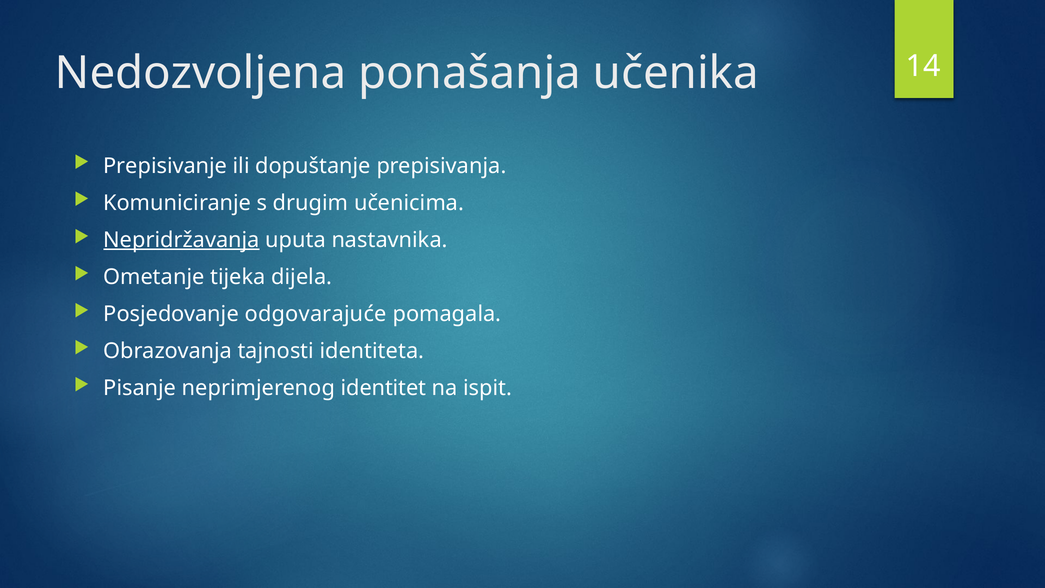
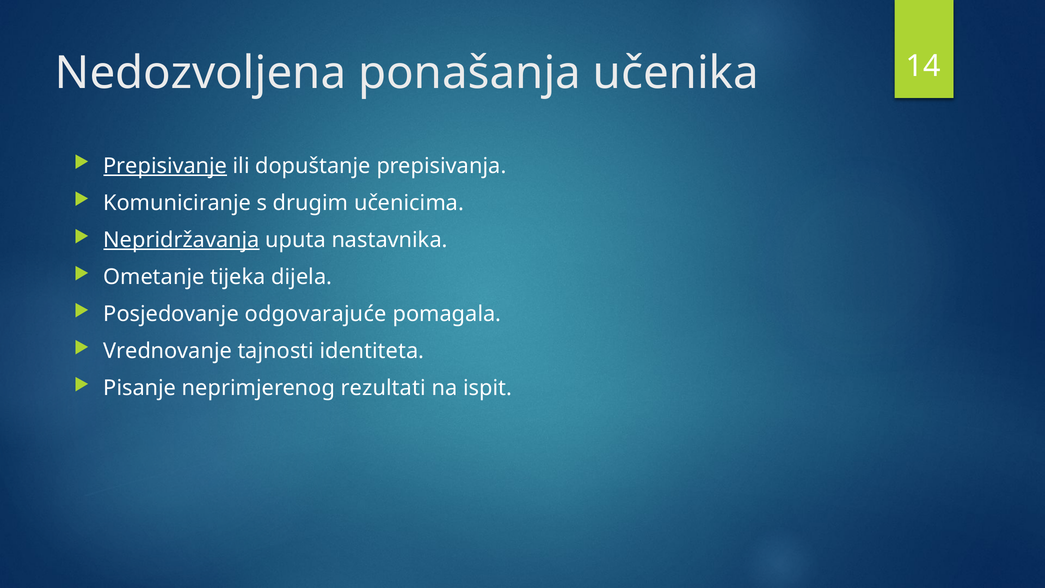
Prepisivanje underline: none -> present (165, 166)
Obrazovanja: Obrazovanja -> Vrednovanje (168, 351)
identitet: identitet -> rezultati (383, 388)
